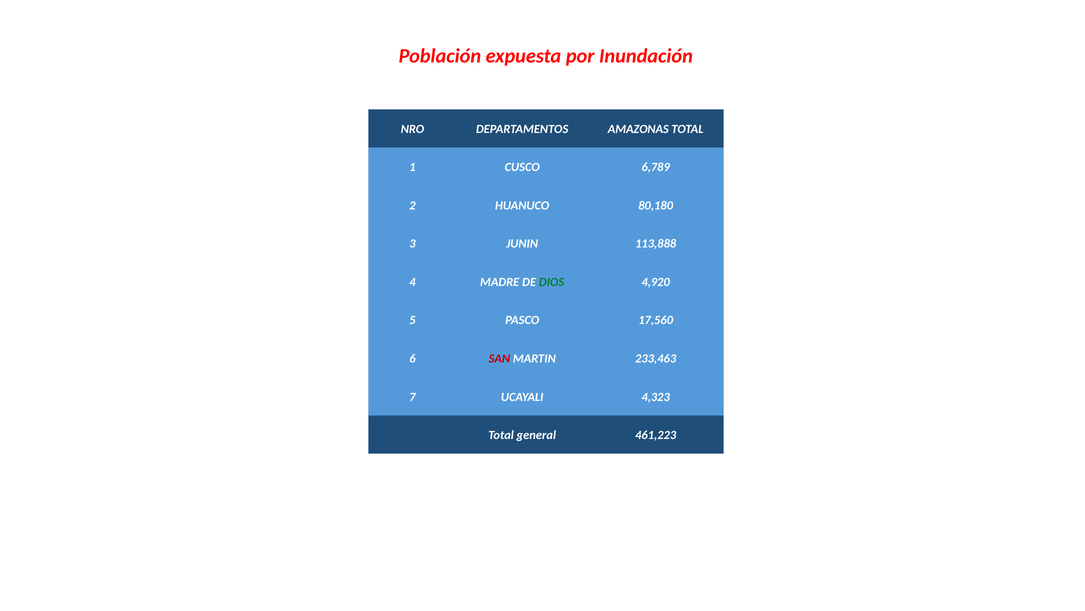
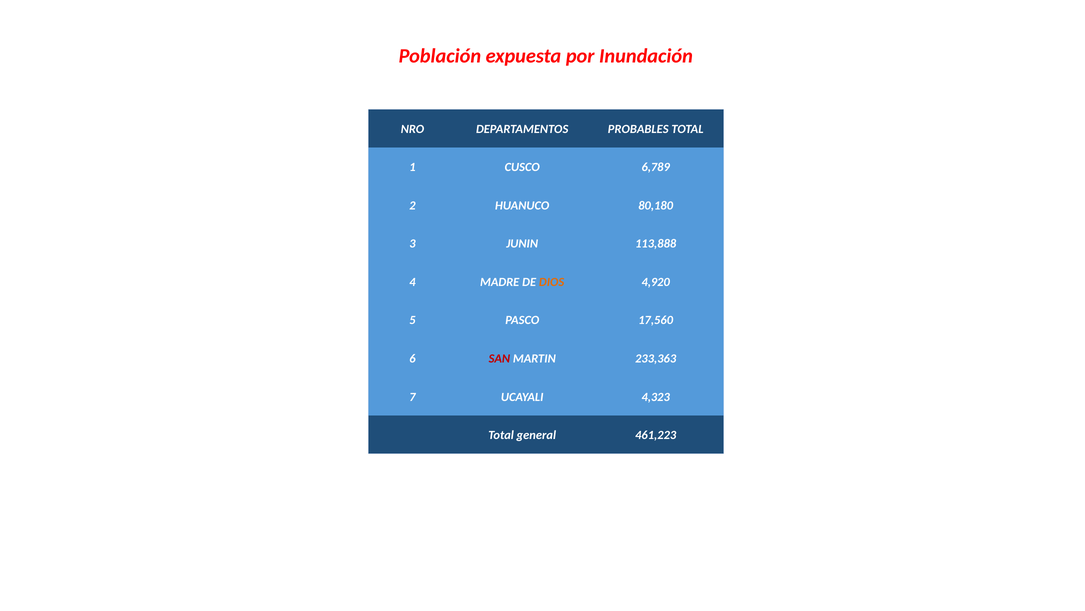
AMAZONAS: AMAZONAS -> PROBABLES (638, 129)
DIOS colour: green -> orange (552, 282)
233,463: 233,463 -> 233,363 (656, 358)
